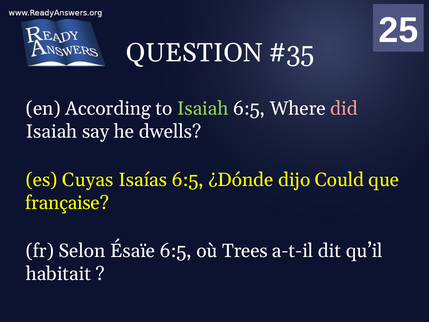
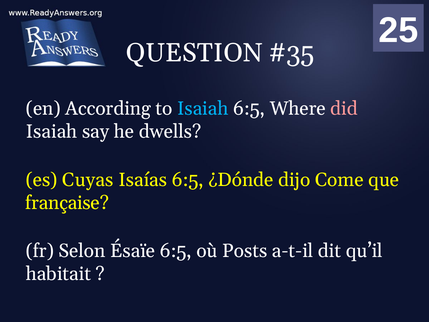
Isaiah colour: light green -> light blue (203, 109)
Could: Could -> Come (339, 180)
Trees: Trees -> Posts (245, 251)
